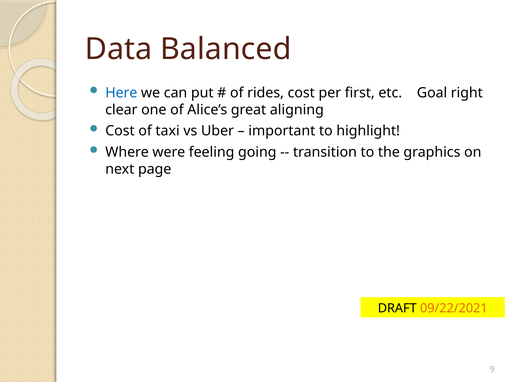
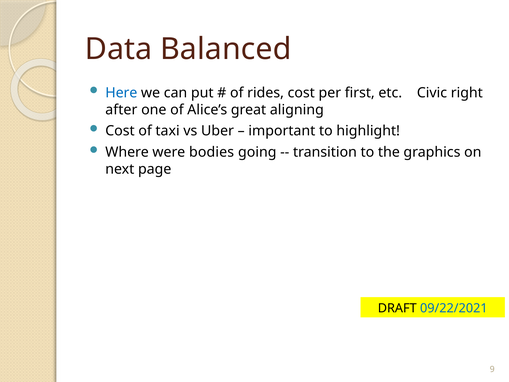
Goal: Goal -> Civic (432, 93)
clear: clear -> after (121, 110)
feeling: feeling -> bodies (212, 152)
09/22/2021 colour: orange -> blue (454, 308)
